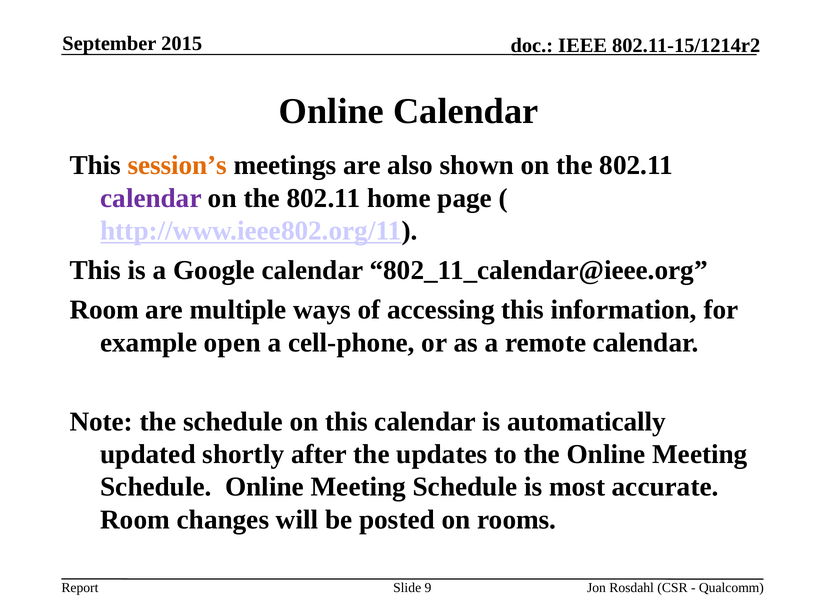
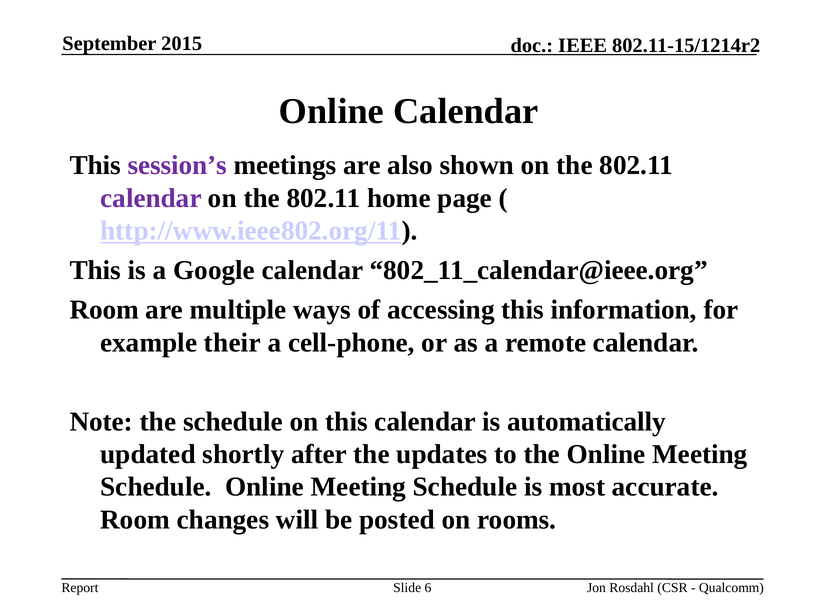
session’s colour: orange -> purple (177, 166)
open: open -> their (232, 343)
9: 9 -> 6 (428, 588)
